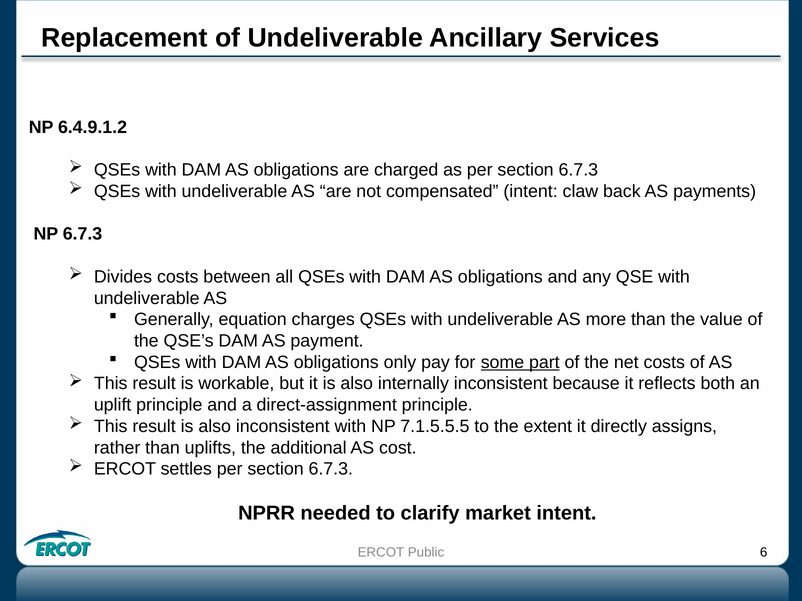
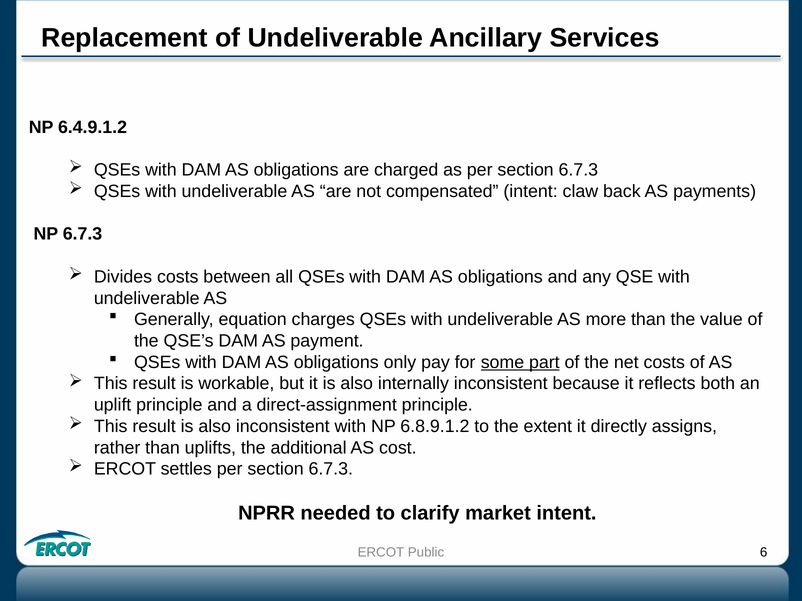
7.1.5.5.5: 7.1.5.5.5 -> 6.8.9.1.2 (435, 427)
